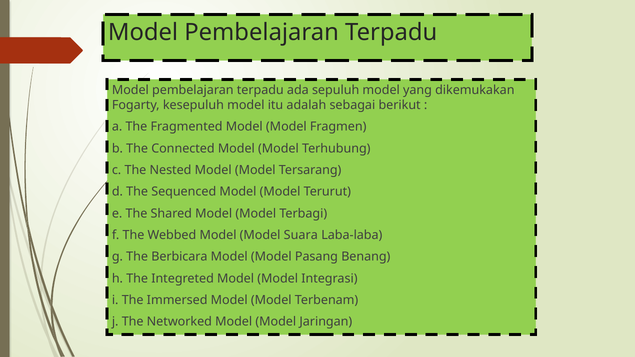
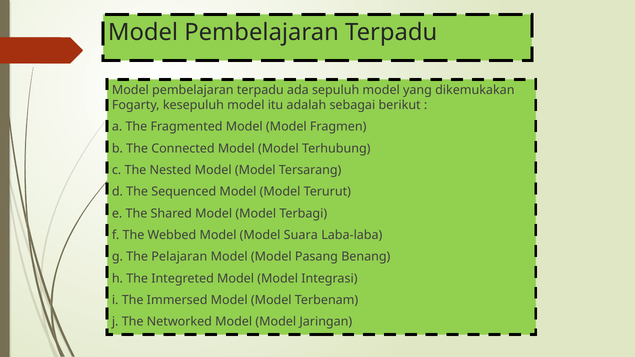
Berbicara: Berbicara -> Pelajaran (179, 257)
